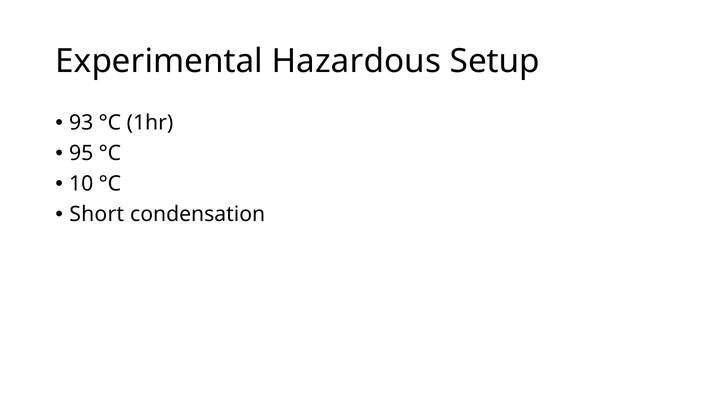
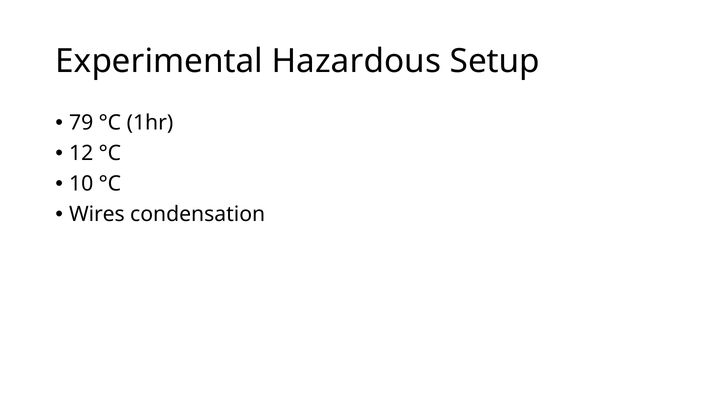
93: 93 -> 79 (81, 123)
95: 95 -> 12 (81, 153)
Short: Short -> Wires (97, 214)
